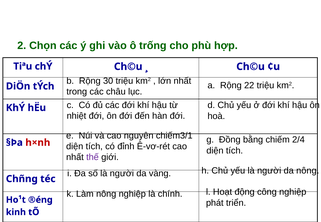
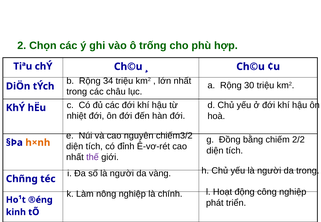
30: 30 -> 34 (108, 81)
22: 22 -> 30 (249, 85)
chiếm3/1: chiếm3/1 -> chiếm3/2 (174, 136)
2/4: 2/4 -> 2/2 (298, 140)
h×nh colour: red -> orange (38, 143)
da nông: nông -> trong (308, 171)
